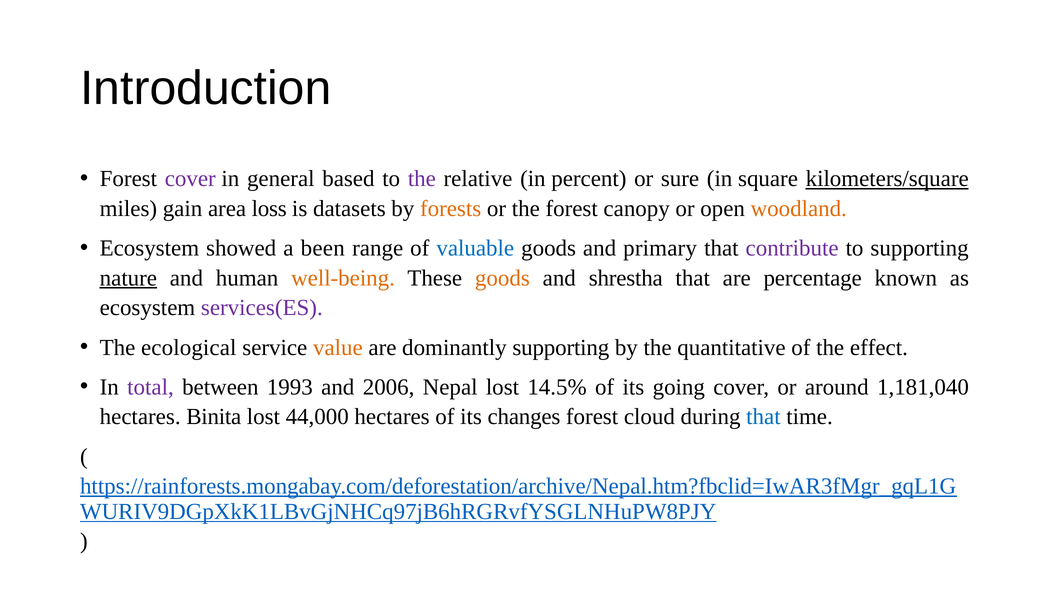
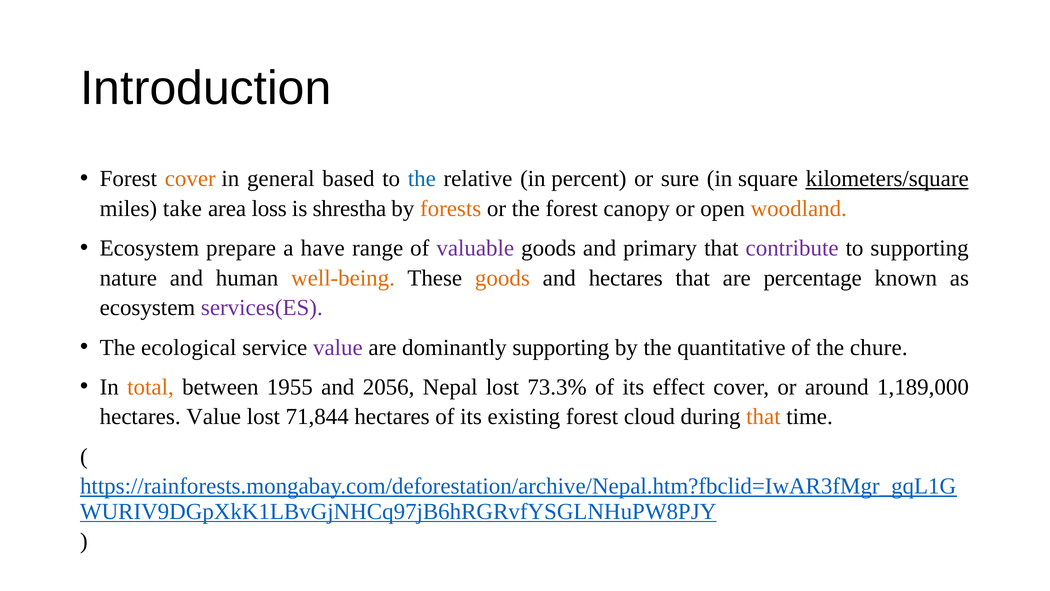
cover colour: purple -> orange (190, 179)
the colour: purple -> blue (422, 179)
gain: gain -> take (182, 209)
datasets: datasets -> shrestha (349, 209)
showed: showed -> prepare (241, 248)
been: been -> have (323, 248)
valuable colour: blue -> purple (475, 248)
nature underline: present -> none (128, 278)
and shrestha: shrestha -> hectares (626, 278)
value colour: orange -> purple (338, 347)
effect: effect -> chure (879, 347)
total colour: purple -> orange (150, 387)
1993: 1993 -> 1955 (290, 387)
2006: 2006 -> 2056 (389, 387)
14.5%: 14.5% -> 73.3% (557, 387)
going: going -> effect (679, 387)
1,181,040: 1,181,040 -> 1,189,000 (923, 387)
hectares Binita: Binita -> Value (214, 417)
44,000: 44,000 -> 71,844 (317, 417)
changes: changes -> existing (524, 417)
that colour: blue -> orange (763, 417)
